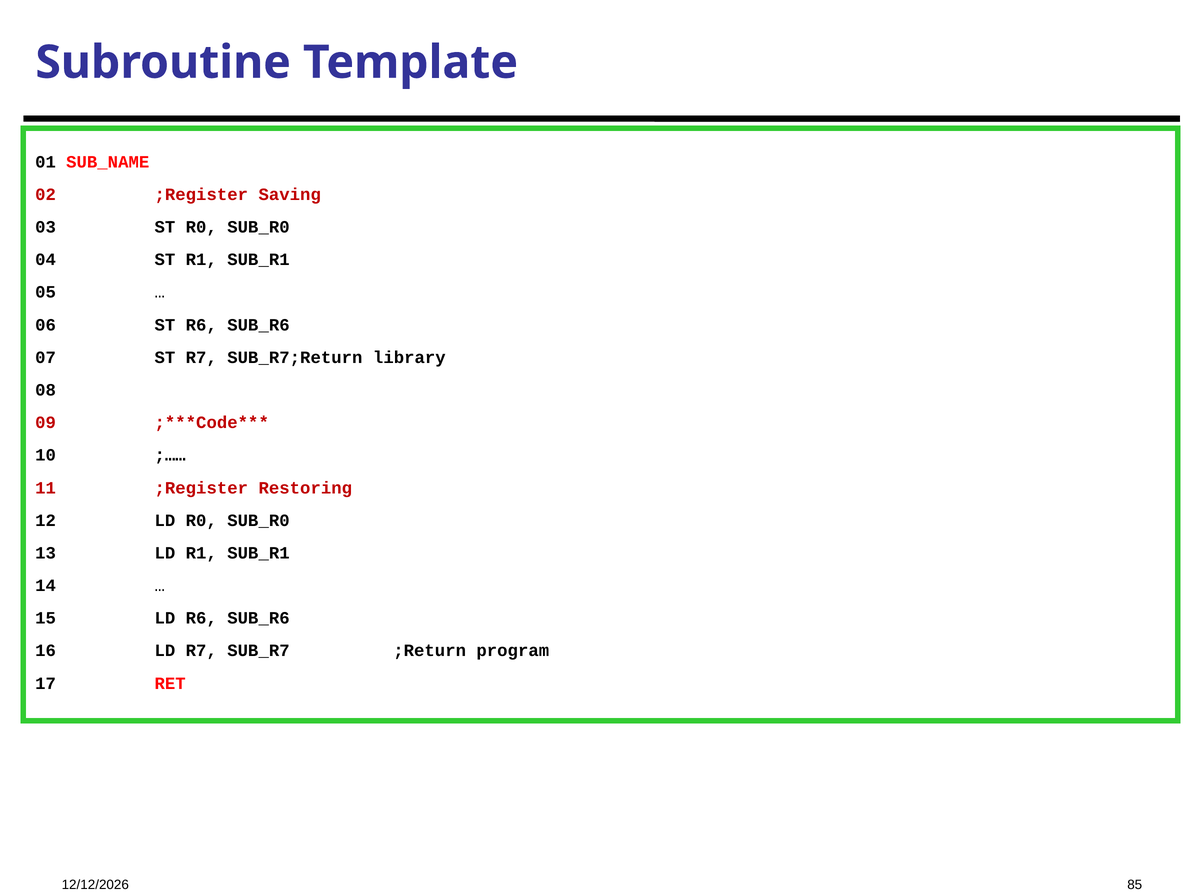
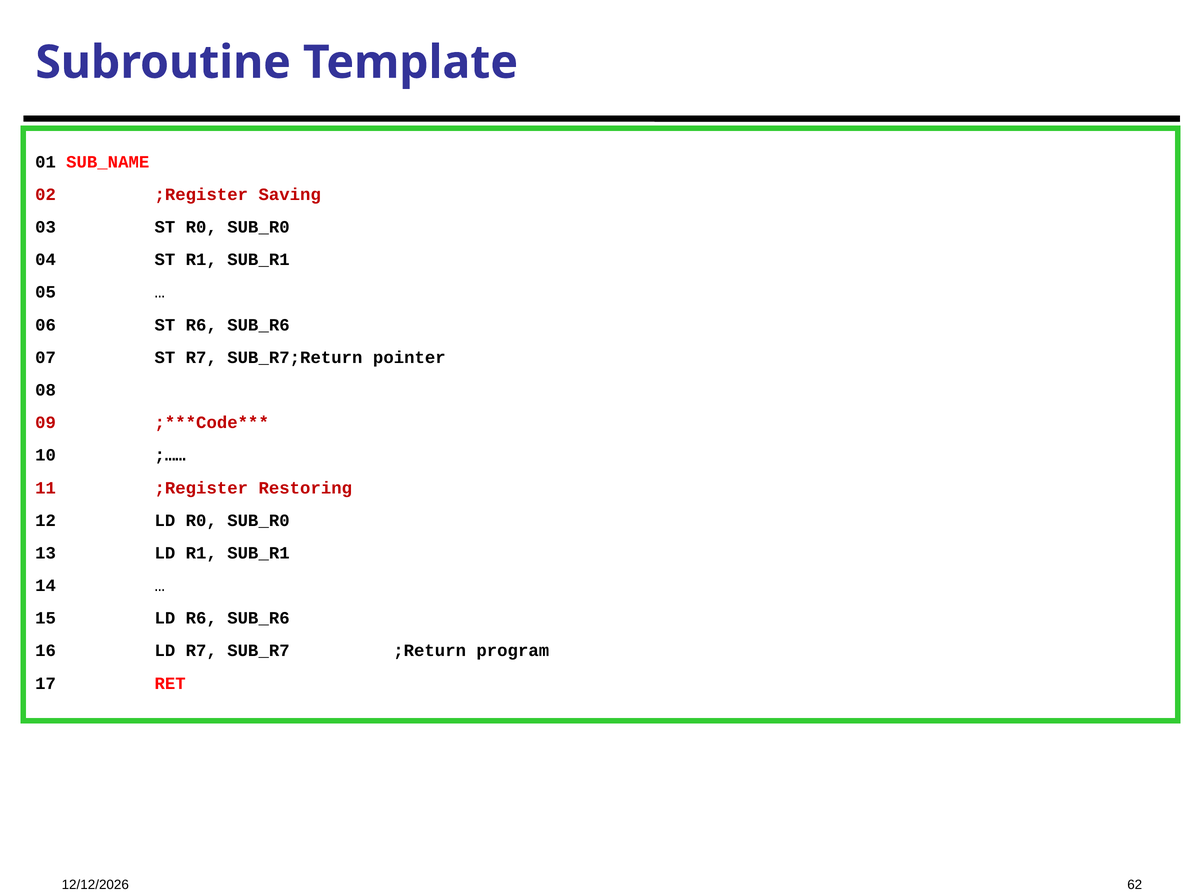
library: library -> pointer (409, 357)
85: 85 -> 62 (1135, 884)
